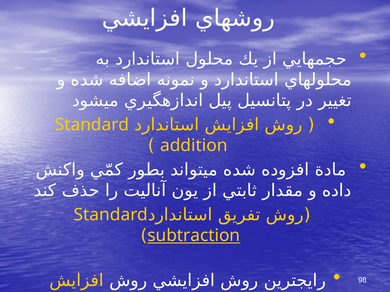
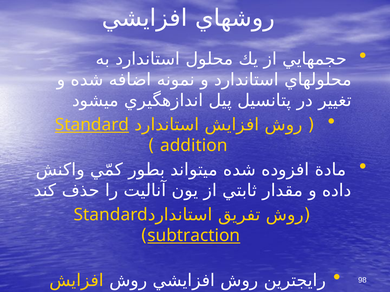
Standard underline: none -> present (92, 125)
